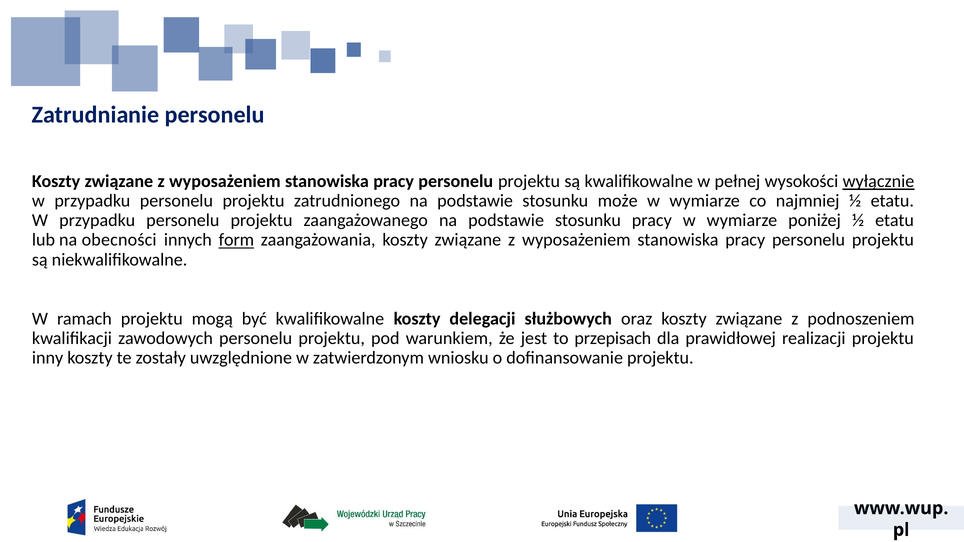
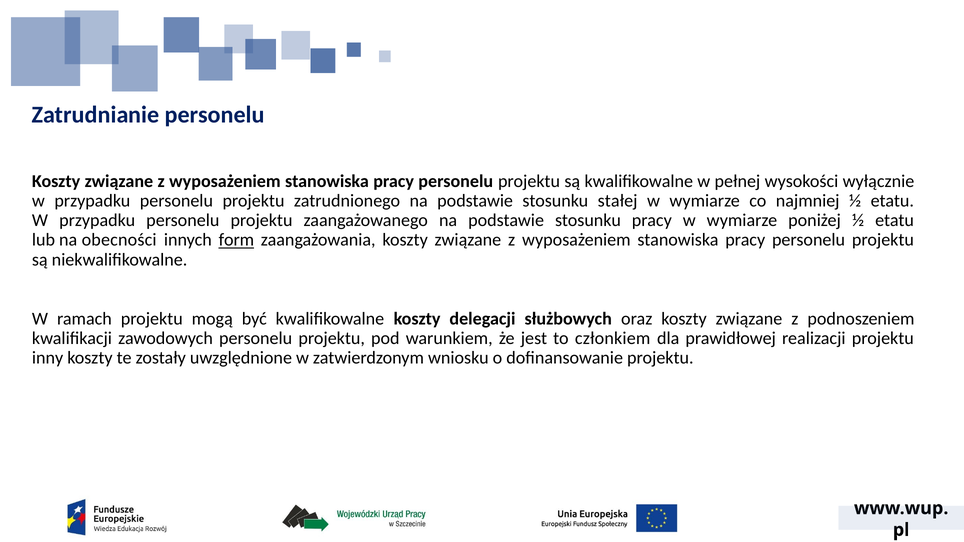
wyłącznie underline: present -> none (878, 182)
może: może -> stałej (618, 201)
przepisach: przepisach -> członkiem (613, 338)
